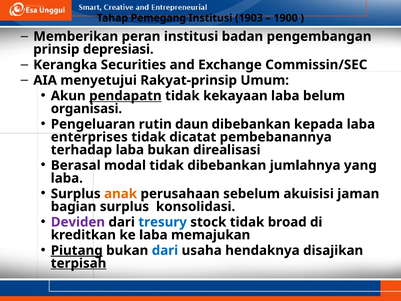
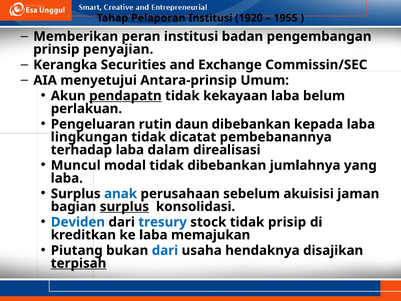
Pemegang: Pemegang -> Pelaporan (158, 18)
1903: 1903 -> 1920 (249, 18)
1900: 1900 -> 1955 (286, 18)
depresiasi: depresiasi -> penyajian (118, 49)
Rakyat-prinsip: Rakyat-prinsip -> Antara-prinsip (189, 80)
organisasi: organisasi -> perlakuan (86, 109)
enterprises: enterprises -> lingkungan (89, 137)
laba bukan: bukan -> dalam (168, 150)
Berasal: Berasal -> Muncul (76, 165)
anak colour: orange -> blue (121, 194)
surplus underline: none -> present (124, 206)
Deviden colour: purple -> blue (78, 222)
broad: broad -> prisip (287, 222)
Piutang underline: present -> none (77, 250)
